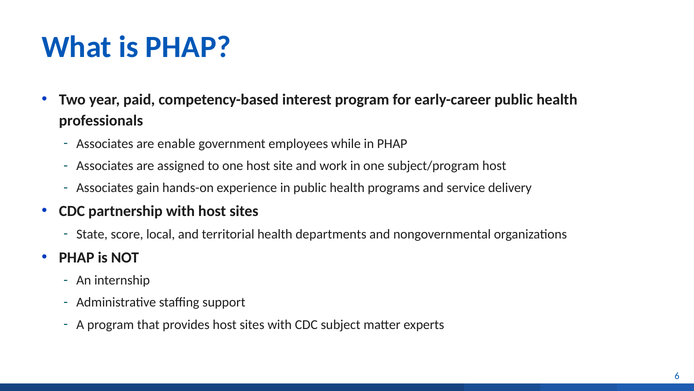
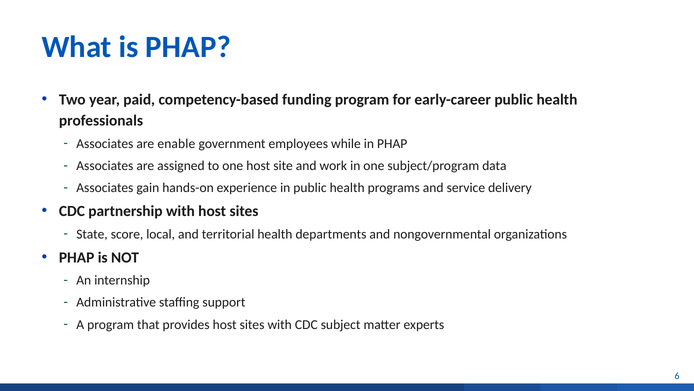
interest: interest -> funding (307, 99)
subject/program host: host -> data (494, 165)
